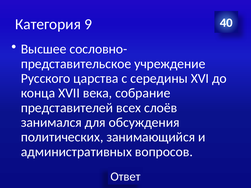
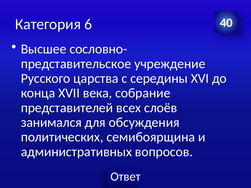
9: 9 -> 6 (88, 24)
занимающийся: занимающийся -> семибоярщина (151, 137)
